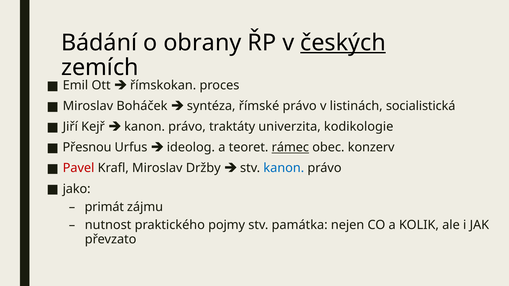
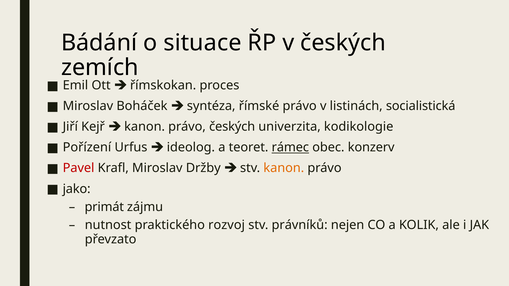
obrany: obrany -> situace (202, 43)
českých underline: present -> none (343, 43)
právo traktáty: traktáty -> českých (232, 127)
Přesnou: Přesnou -> Pořízení (87, 148)
kanon colour: blue -> orange (284, 168)
pojmy: pojmy -> rozvoj (227, 225)
památka: památka -> právníků (300, 225)
